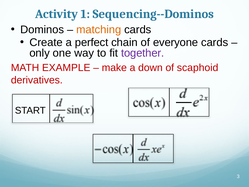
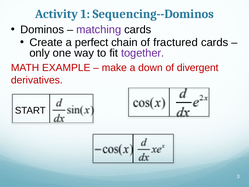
matching colour: orange -> purple (99, 30)
everyone: everyone -> fractured (175, 42)
scaphoid: scaphoid -> divergent (198, 68)
